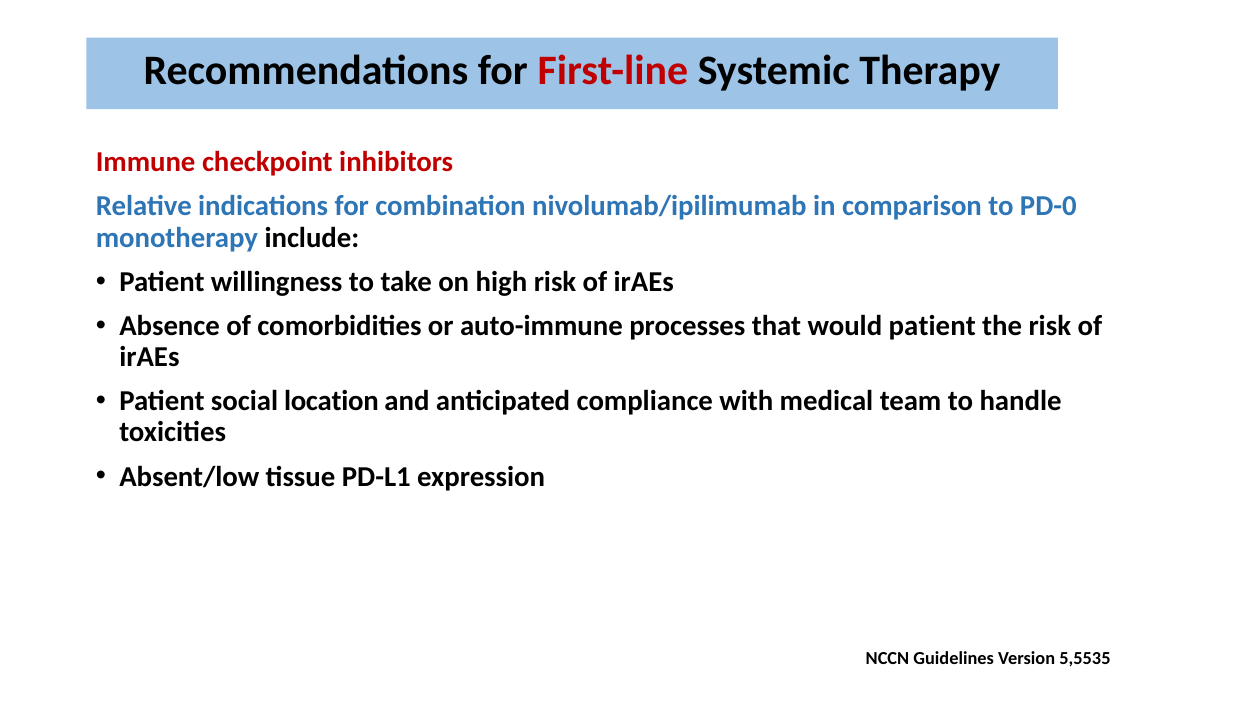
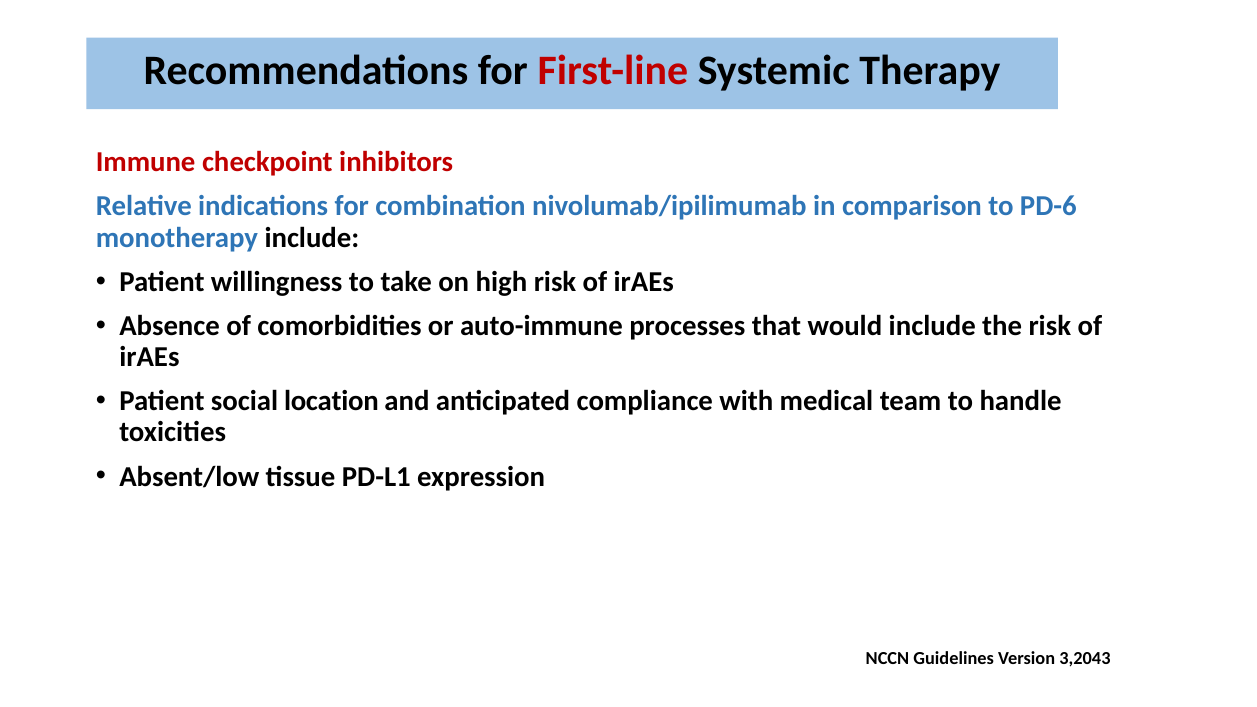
PD-0: PD-0 -> PD-6 (1048, 206)
would patient: patient -> include (932, 326)
5,5535: 5,5535 -> 3,2043 (1085, 658)
